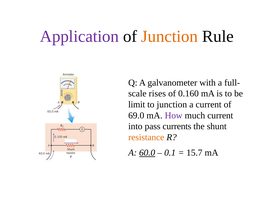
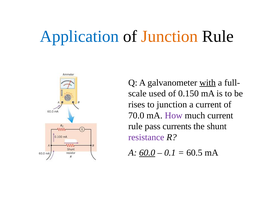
Application colour: purple -> blue (79, 37)
with underline: none -> present (208, 83)
rises: rises -> used (157, 94)
0.160: 0.160 -> 0.150 (188, 94)
limit: limit -> rises (137, 105)
69.0: 69.0 -> 70.0 (136, 116)
into: into -> rule (135, 127)
resistance colour: orange -> purple (146, 138)
15.7: 15.7 -> 60.5 (194, 153)
